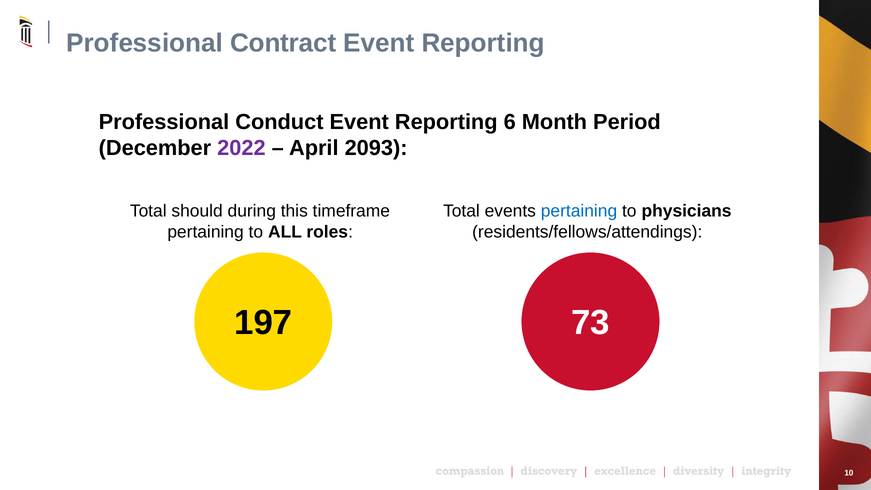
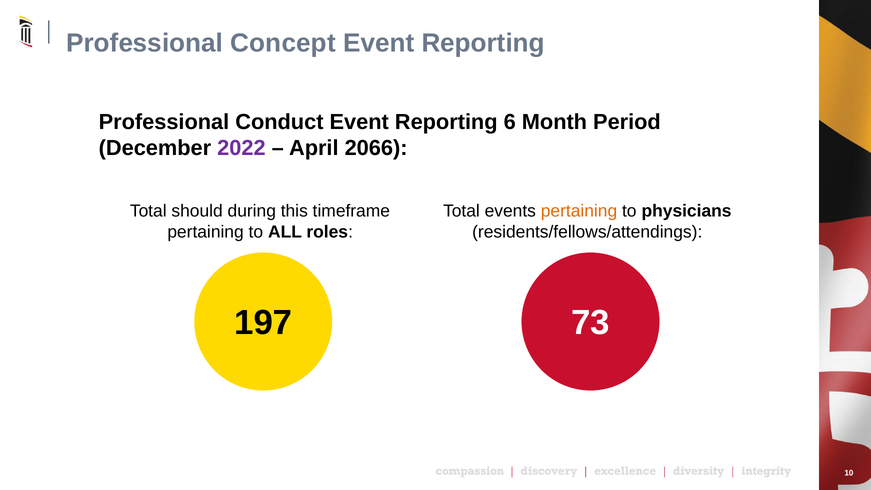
Contract: Contract -> Concept (283, 43)
2093: 2093 -> 2066 (376, 148)
pertaining colour: blue -> orange (579, 211)
